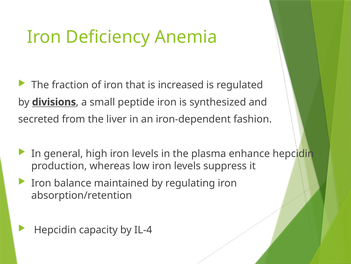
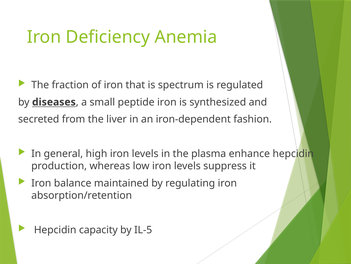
increased: increased -> spectrum (181, 85)
divisions: divisions -> diseases (54, 102)
IL-4: IL-4 -> IL-5 (143, 229)
